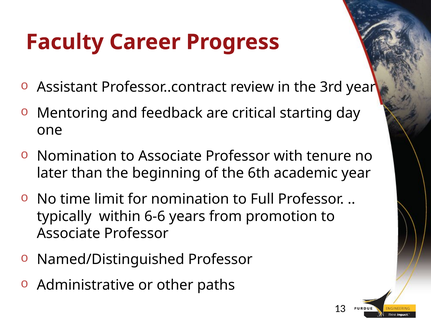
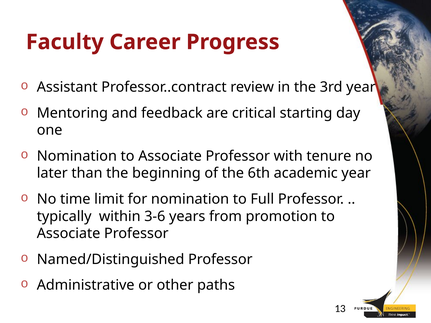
6-6: 6-6 -> 3-6 (155, 216)
